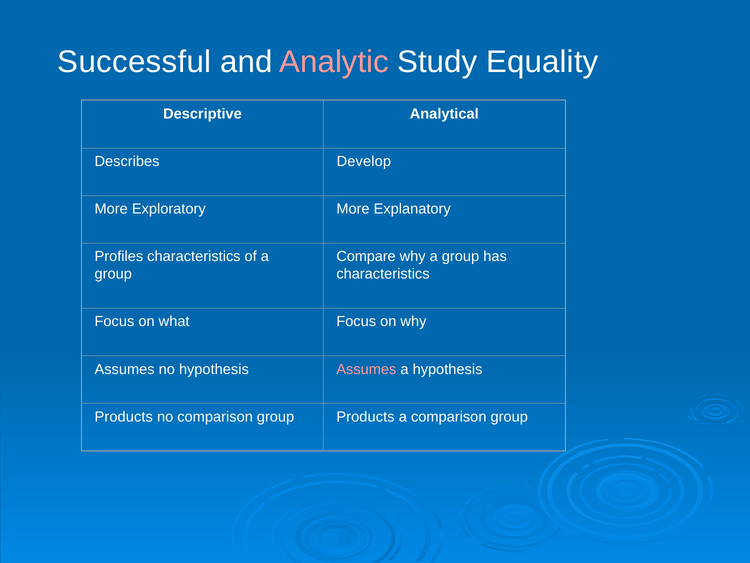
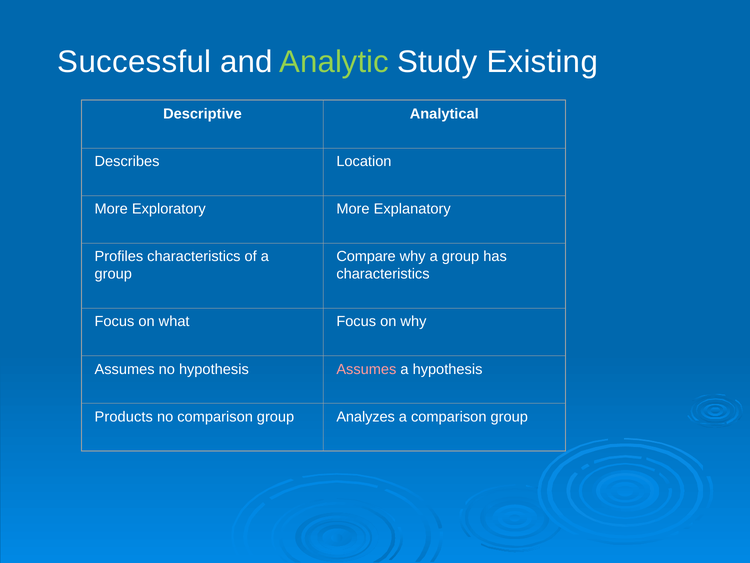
Analytic colour: pink -> light green (334, 62)
Equality: Equality -> Existing (542, 62)
Develop: Develop -> Location (364, 161)
group Products: Products -> Analyzes (366, 416)
